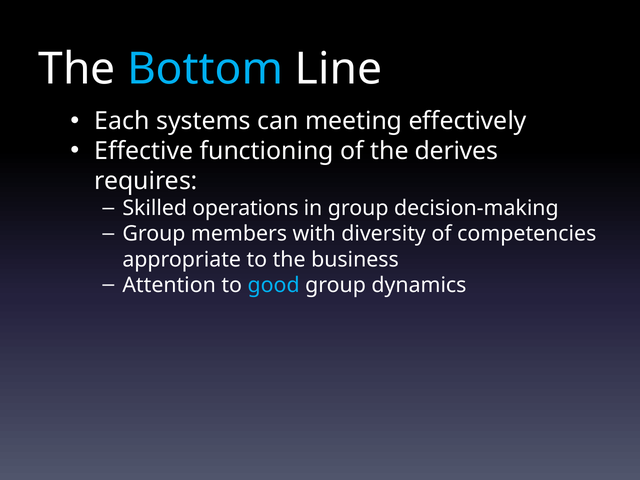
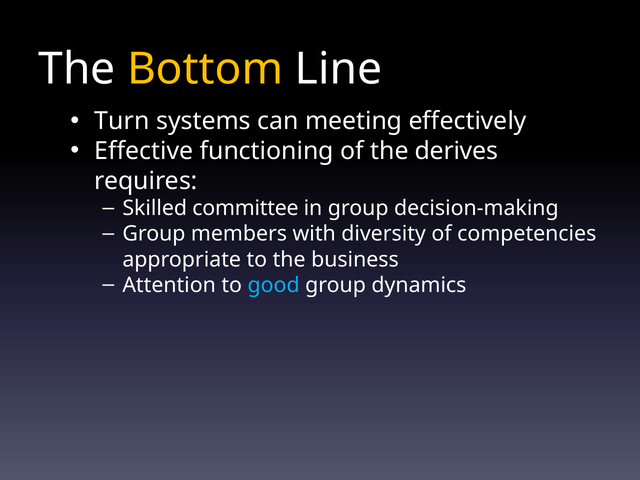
Bottom colour: light blue -> yellow (205, 69)
Each: Each -> Turn (122, 121)
operations: operations -> committee (245, 208)
